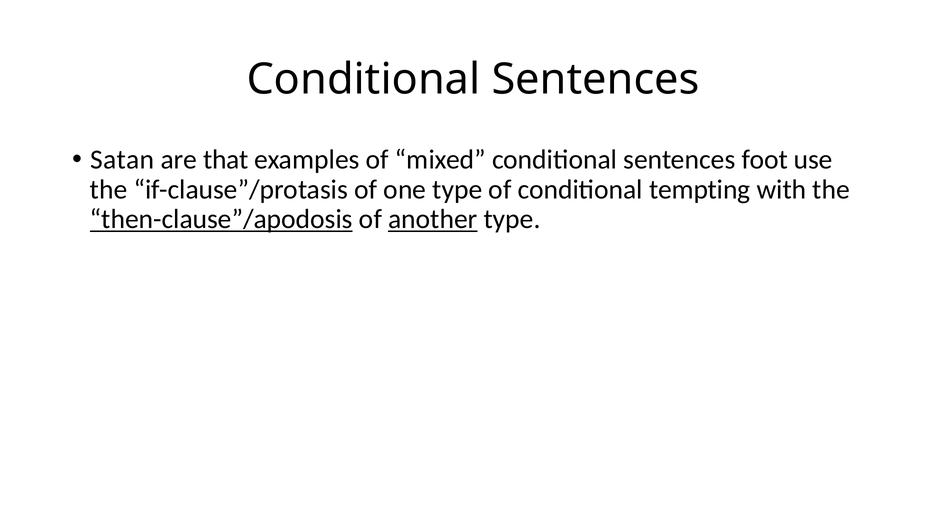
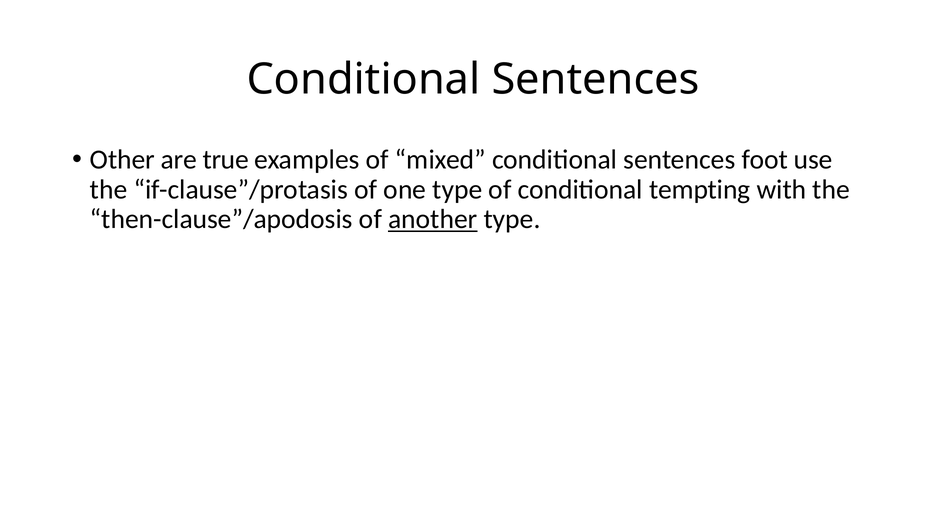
Satan: Satan -> Other (122, 160)
that: that -> true (226, 160)
then-clause”/apodosis underline: present -> none (221, 220)
